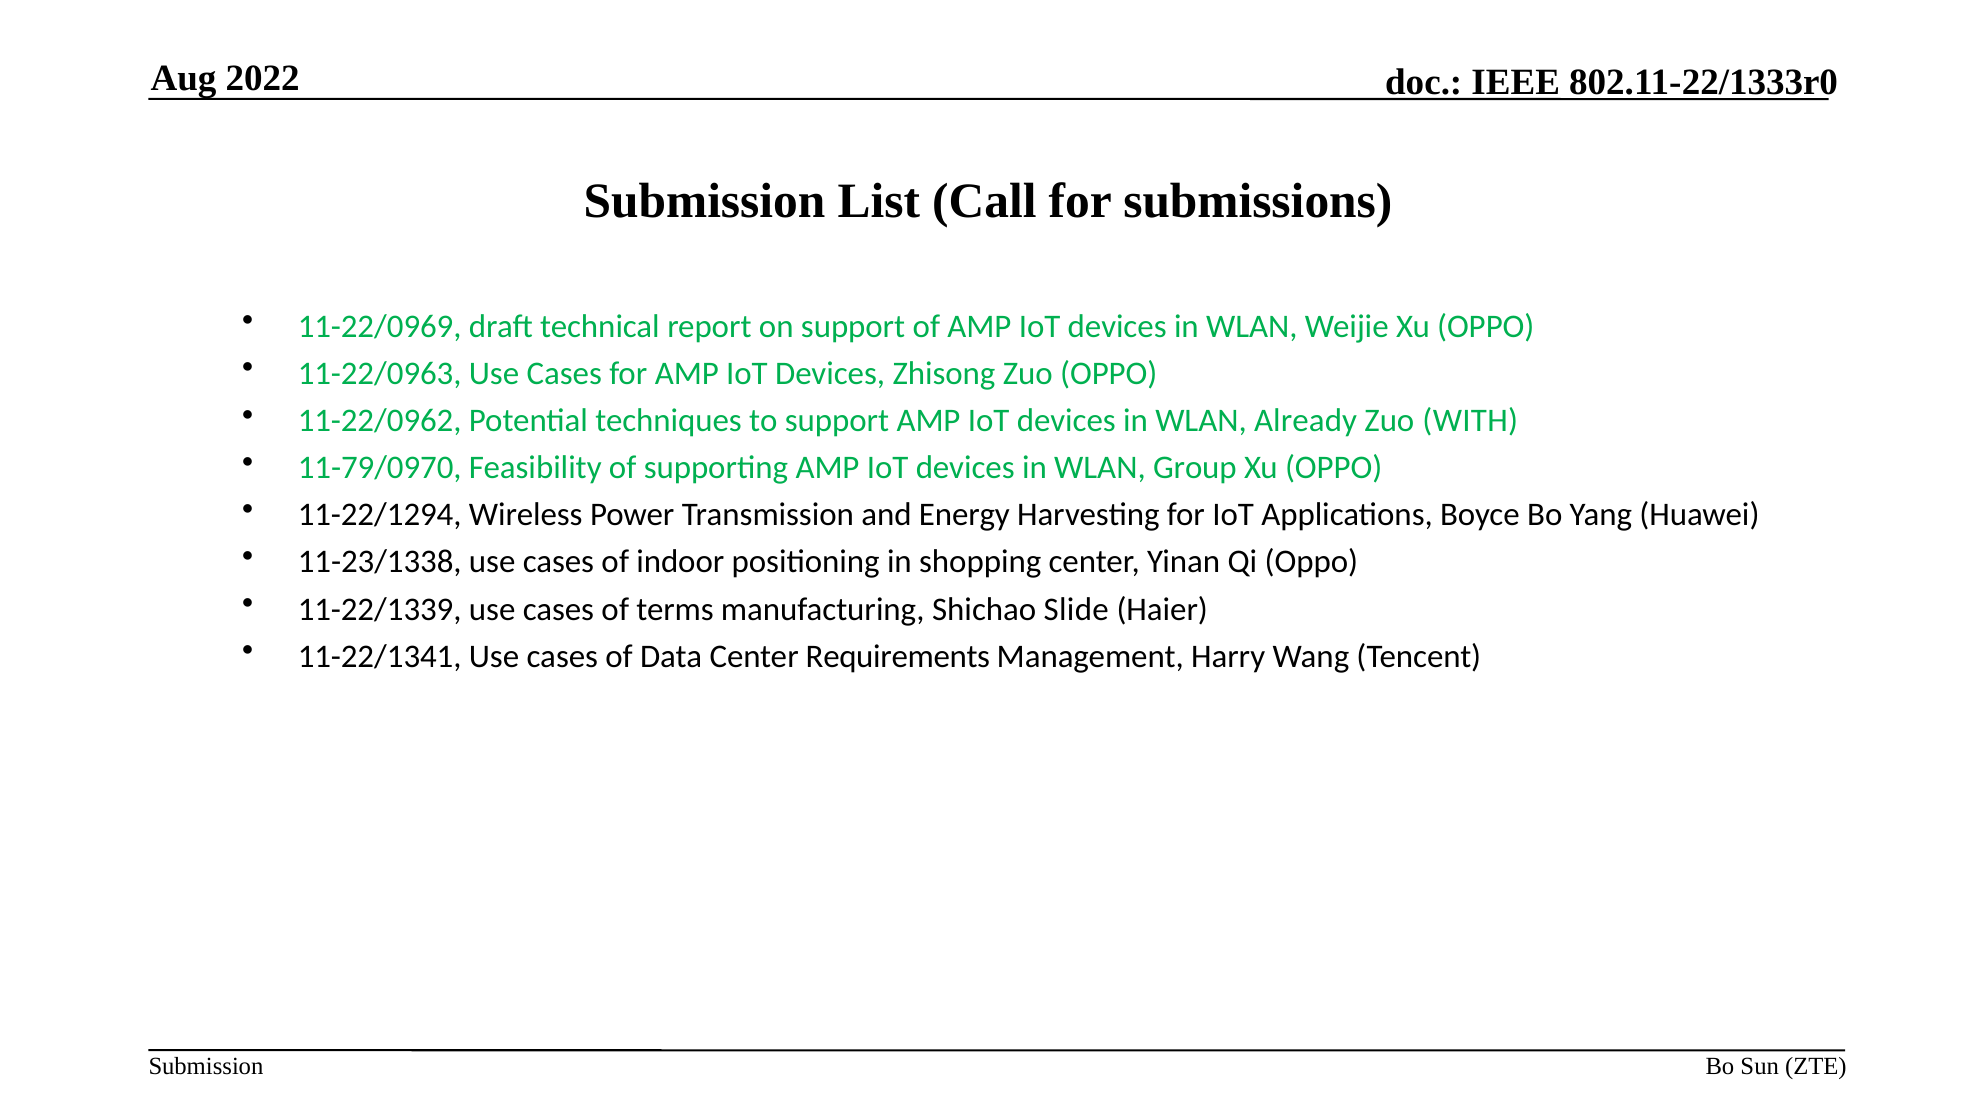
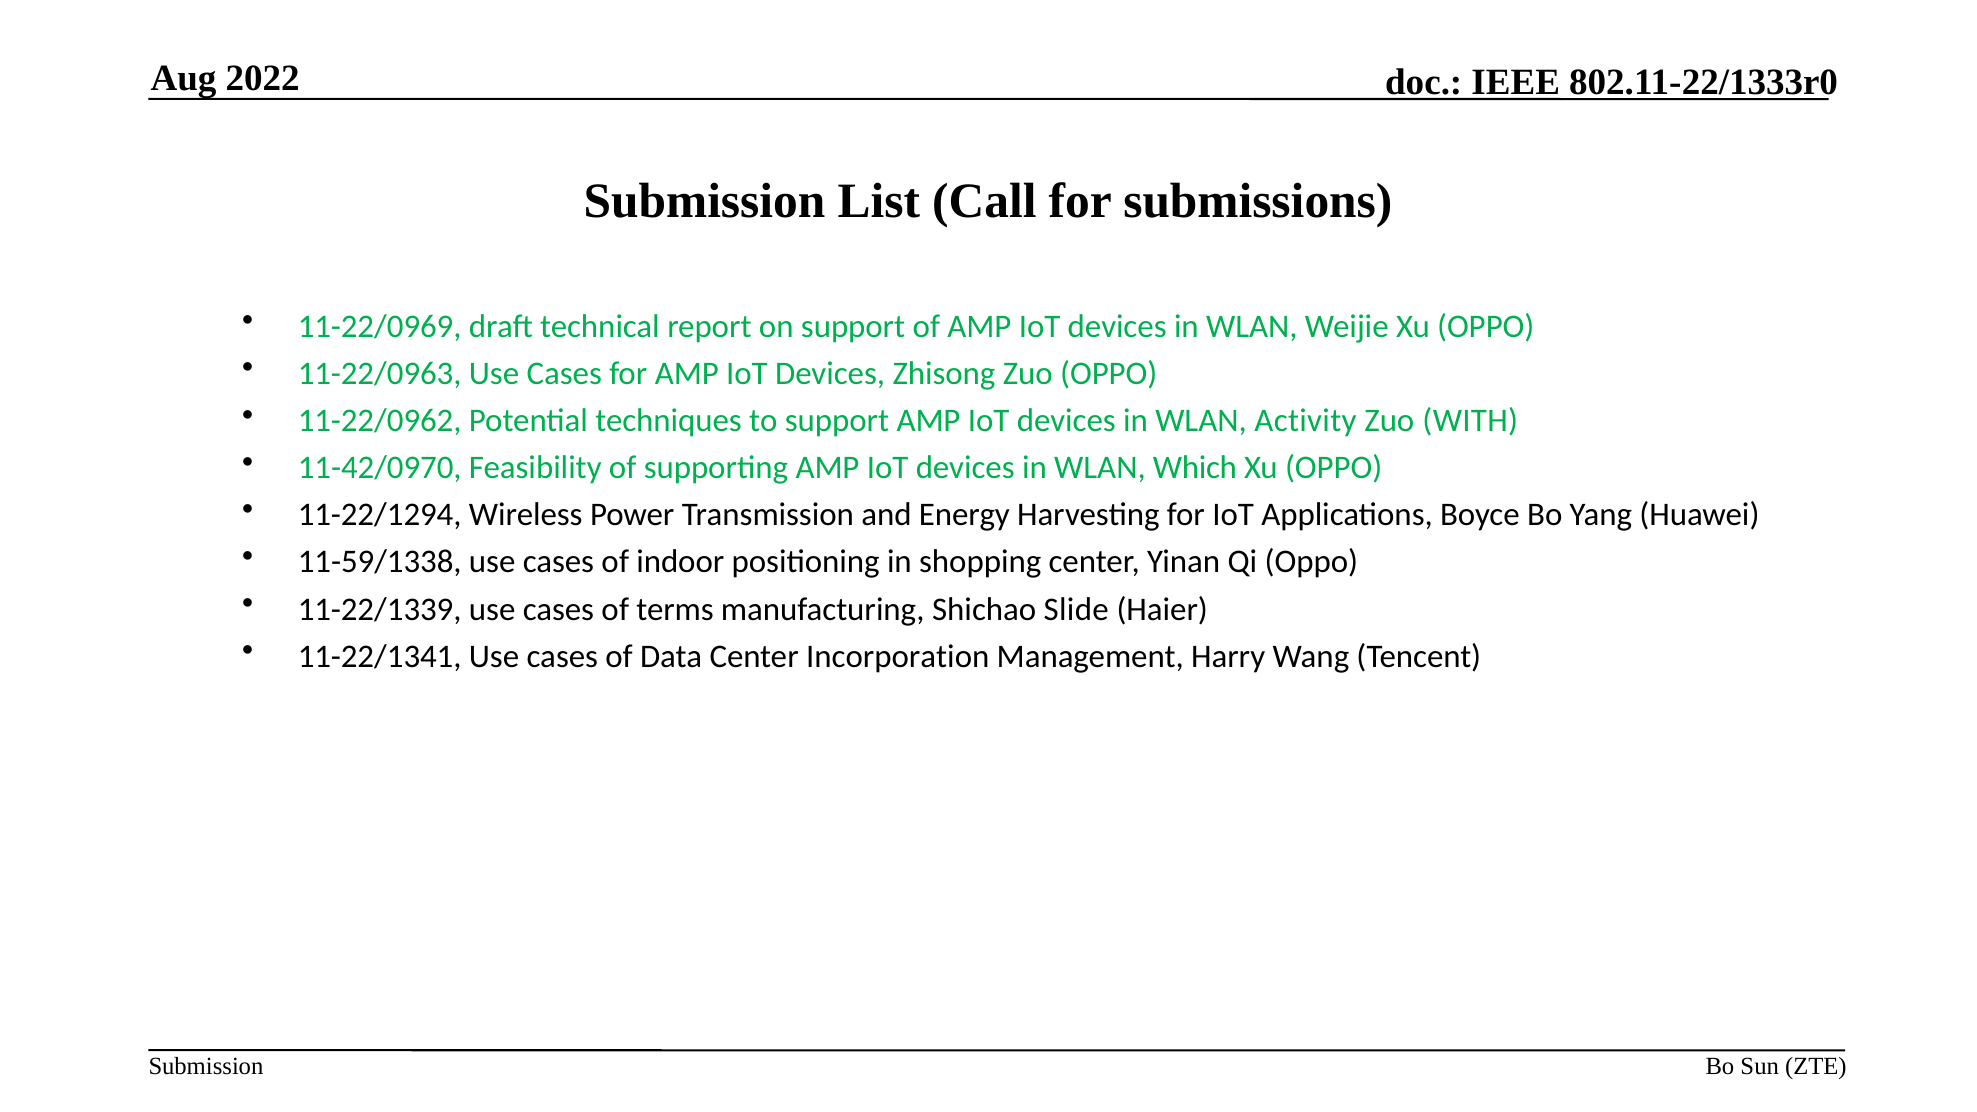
Already: Already -> Activity (1305, 421)
11-79/0970: 11-79/0970 -> 11-42/0970 (380, 468)
Group: Group -> Which (1195, 468)
11-23/1338: 11-23/1338 -> 11-59/1338 (380, 562)
Requirements: Requirements -> Incorporation (898, 656)
